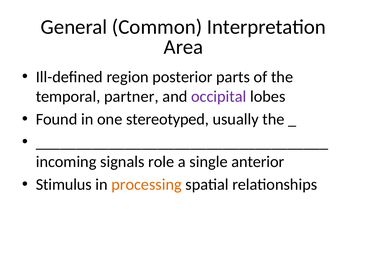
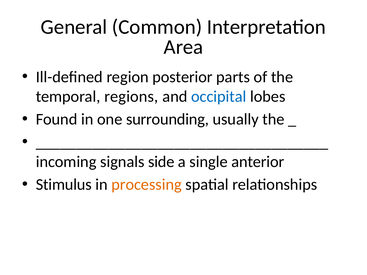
partner: partner -> regions (131, 97)
occipital colour: purple -> blue (219, 97)
stereotyped: stereotyped -> surrounding (168, 119)
role: role -> side (161, 162)
